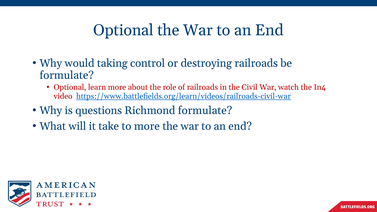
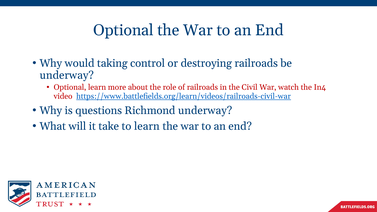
formulate: formulate -> underway (67, 75)
Richmond formulate: formulate -> underway (205, 110)
to more: more -> learn (147, 126)
